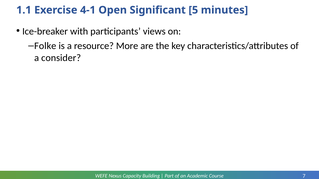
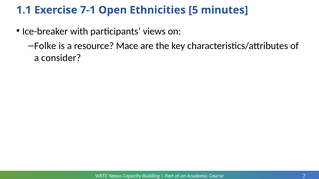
4-1: 4-1 -> 7-1 (88, 10)
Significant: Significant -> Ethnicities (158, 10)
More: More -> Mace (127, 46)
